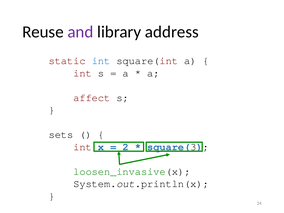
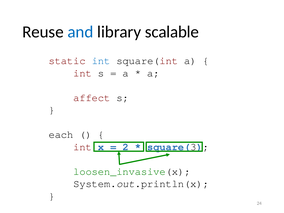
and colour: purple -> blue (80, 32)
address: address -> scalable (172, 32)
sets: sets -> each (61, 135)
